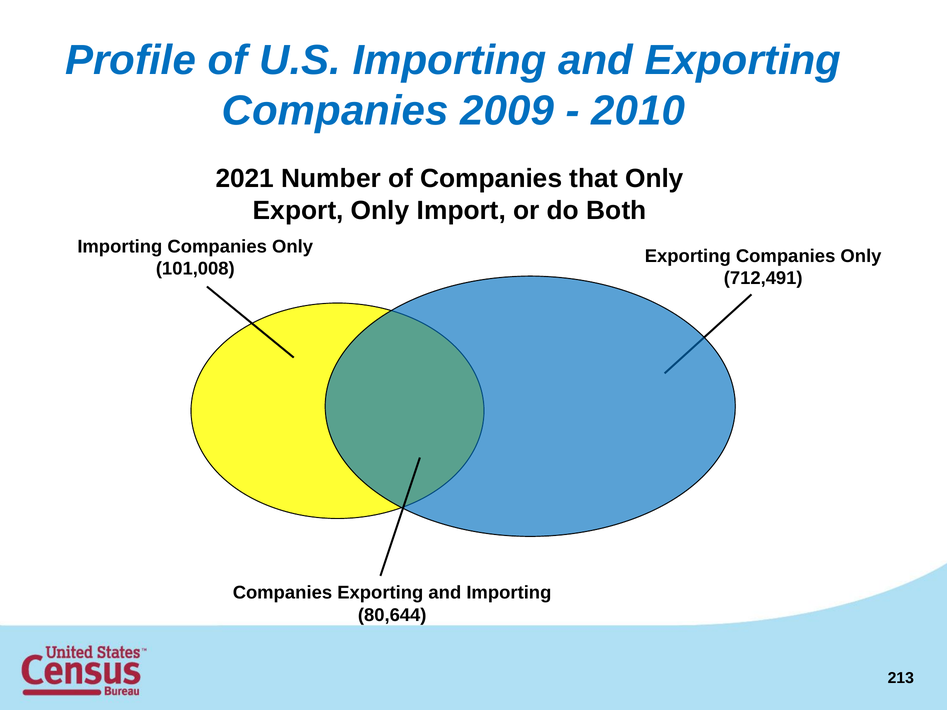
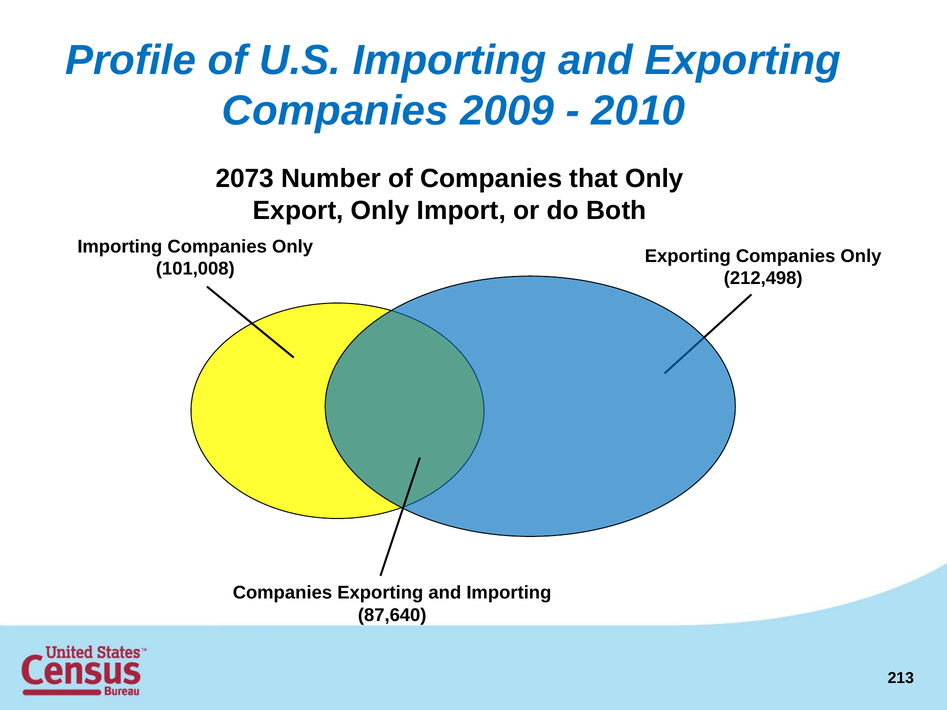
2021: 2021 -> 2073 (245, 179)
712,491: 712,491 -> 212,498 (763, 278)
80,644: 80,644 -> 87,640 (392, 615)
